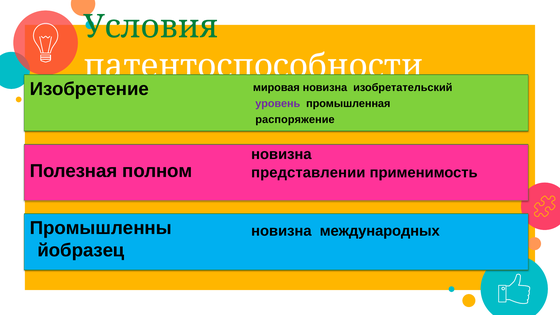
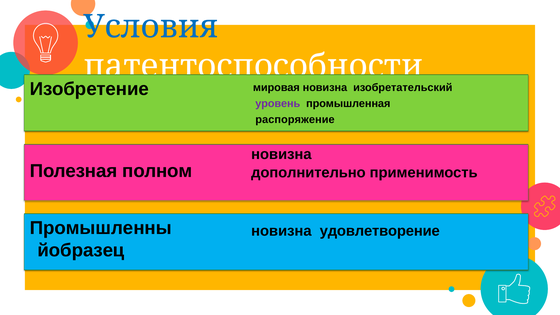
Условия colour: green -> blue (151, 27)
представлении: представлении -> дополнительно (308, 173)
международных: международных -> удовлетворение (380, 231)
